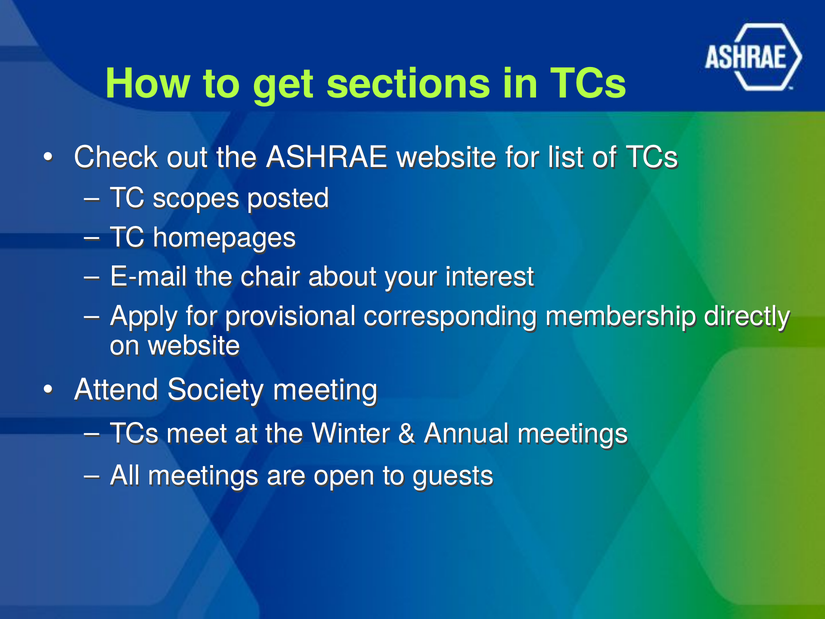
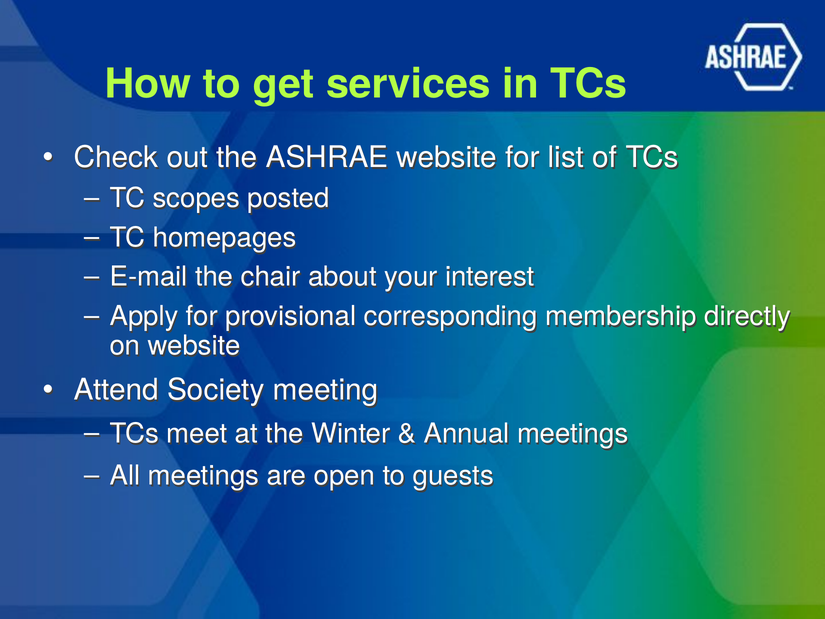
sections: sections -> services (408, 84)
